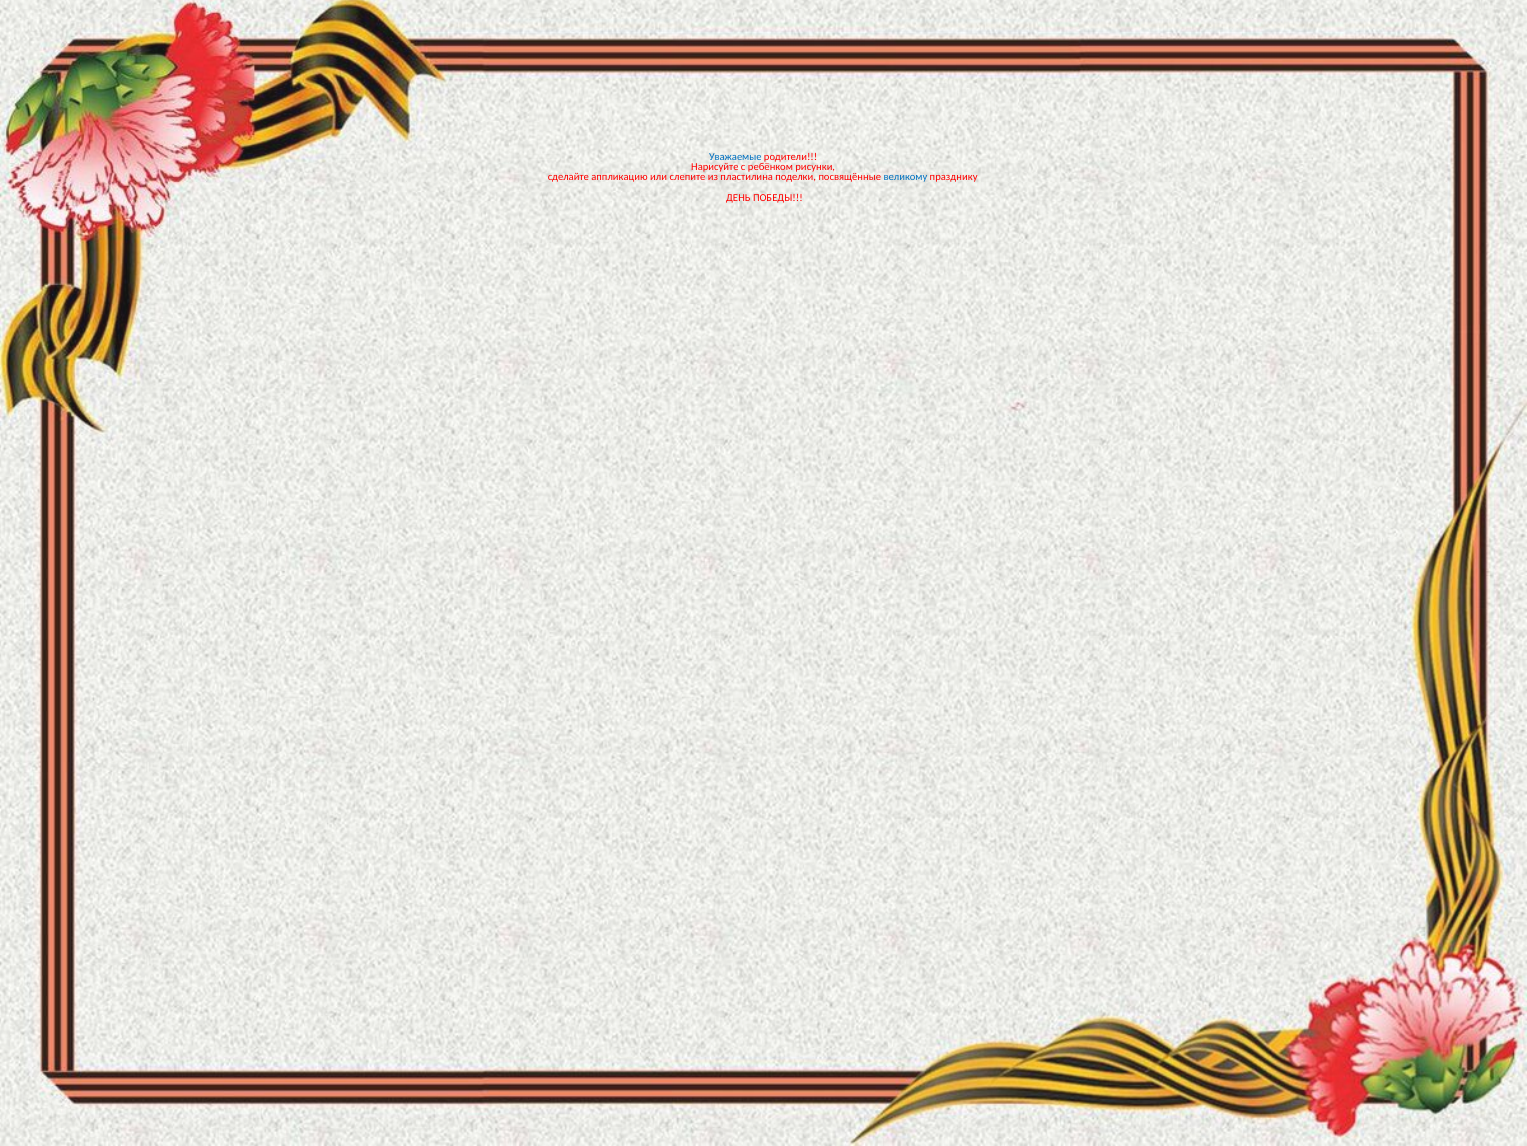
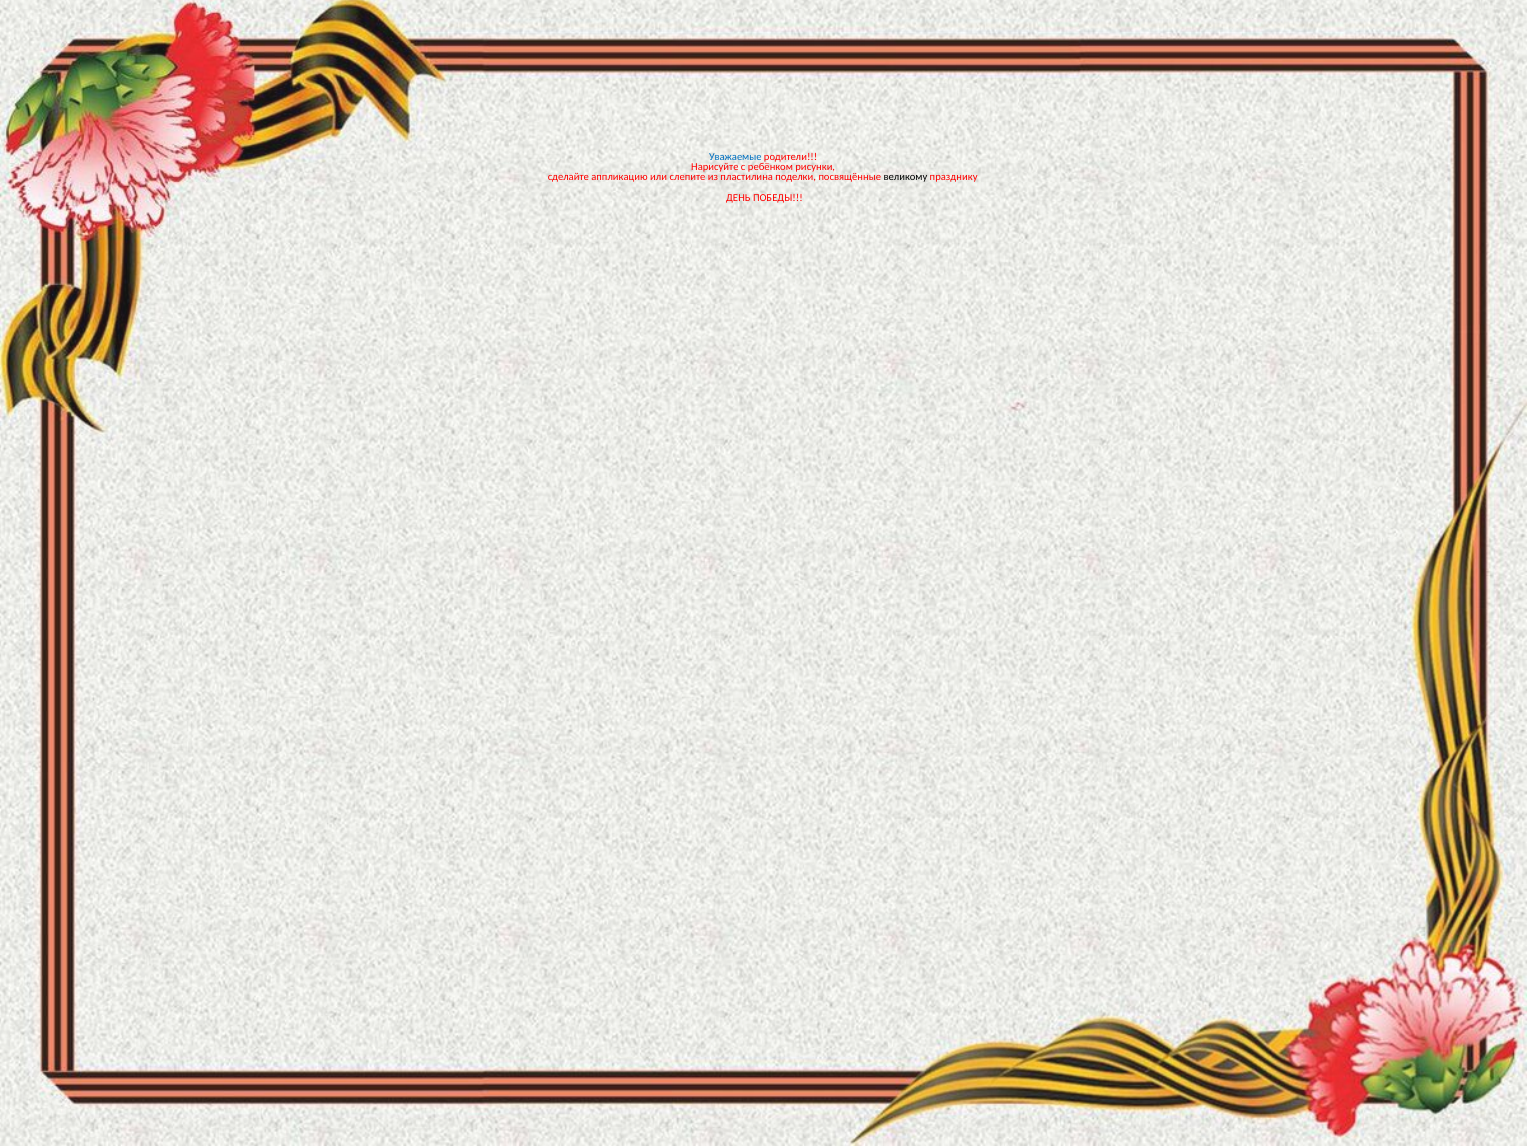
великому colour: blue -> black (905, 177)
